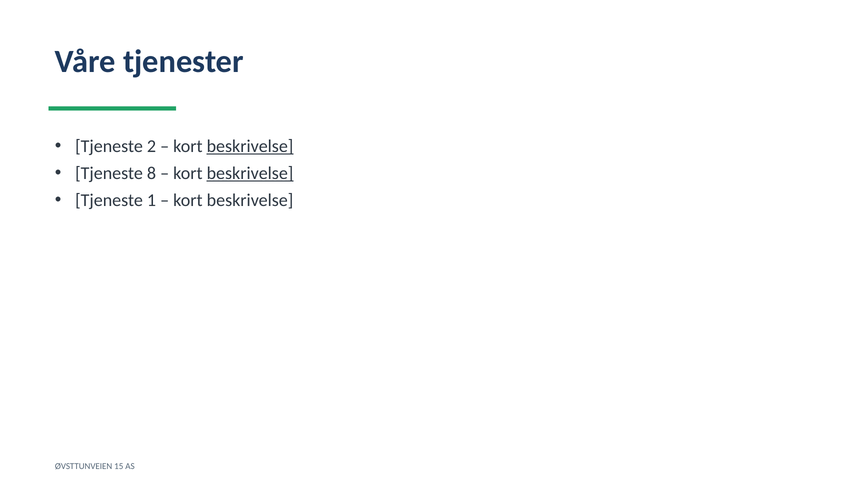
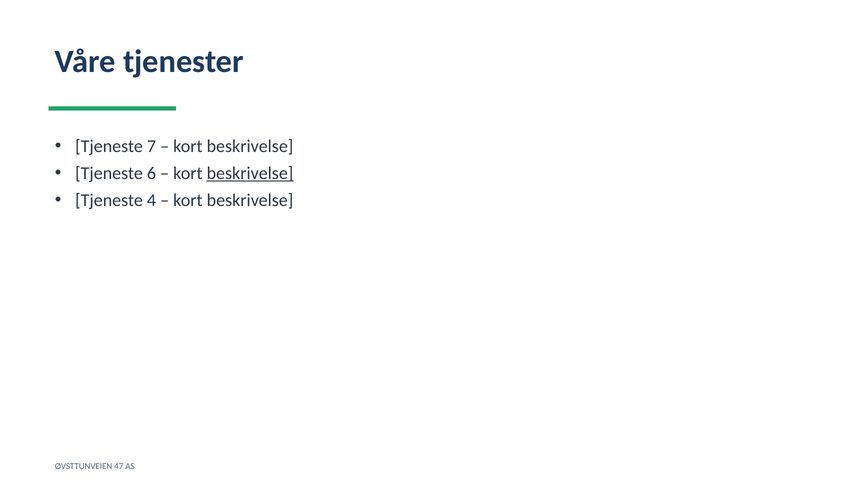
2: 2 -> 7 (151, 146)
beskrivelse underline: present -> none (250, 146)
8: 8 -> 6 (151, 173)
1: 1 -> 4 (151, 200)
15: 15 -> 47 (119, 466)
